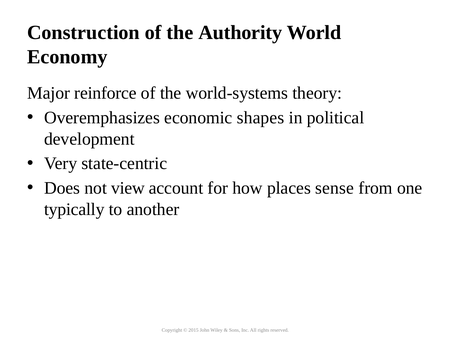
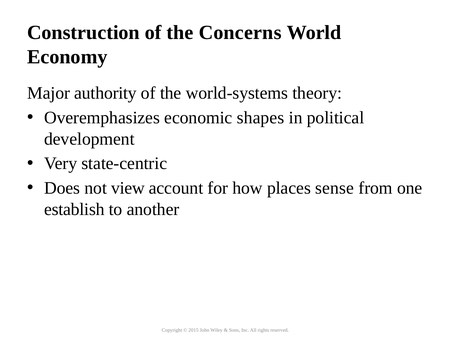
Authority: Authority -> Concerns (240, 33)
reinforce: reinforce -> authority (106, 93)
typically: typically -> establish (74, 209)
